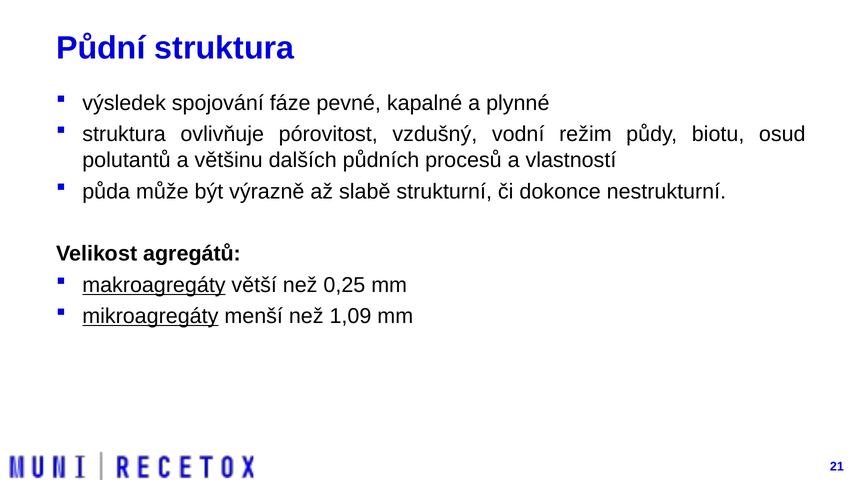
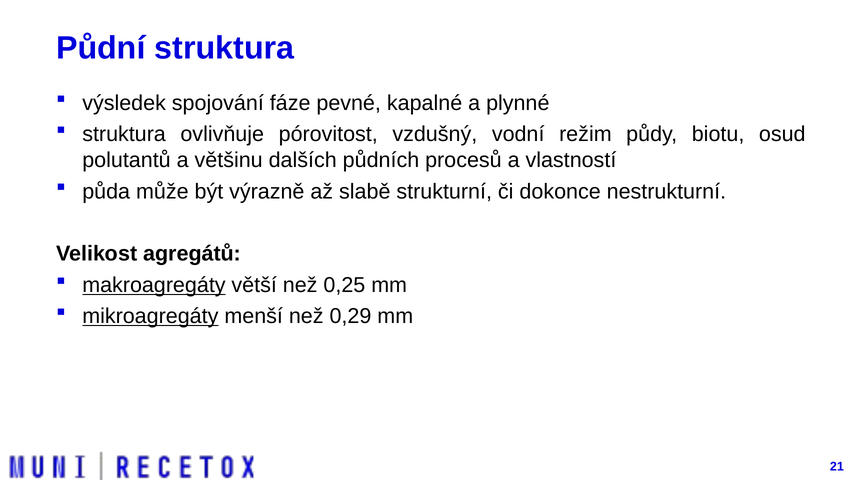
1,09: 1,09 -> 0,29 (350, 316)
